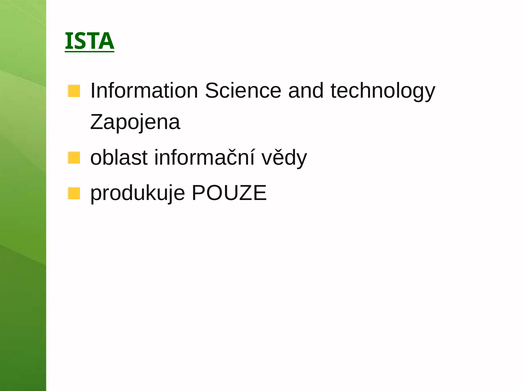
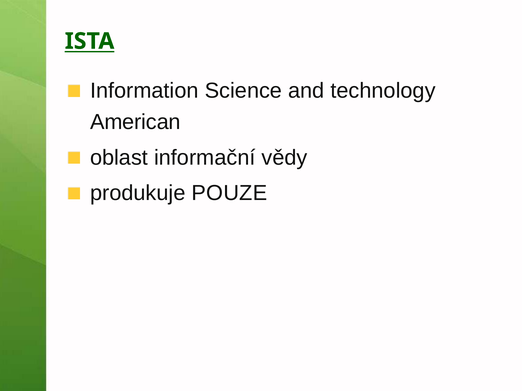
Zapojena: Zapojena -> American (135, 122)
